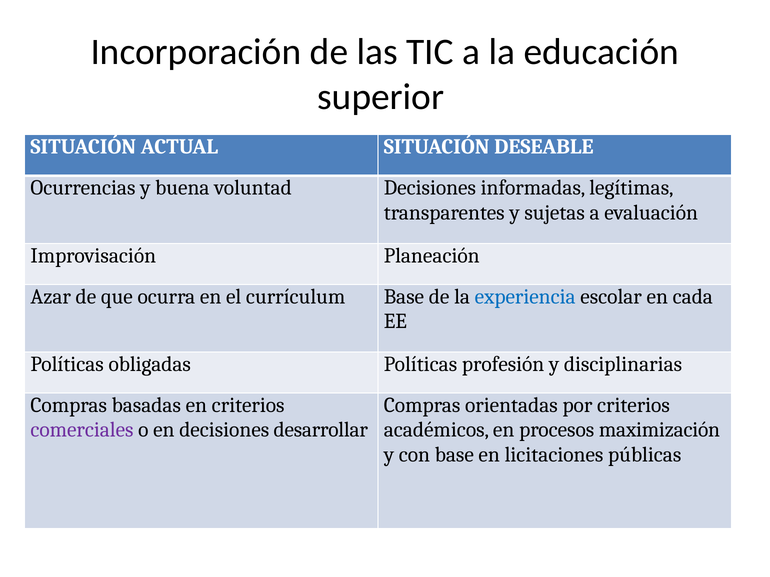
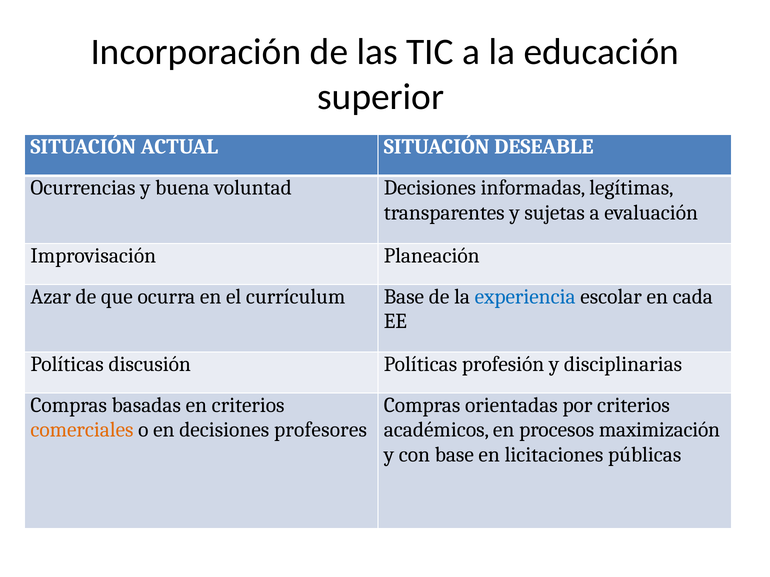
obligadas: obligadas -> discusión (150, 364)
comerciales colour: purple -> orange (82, 430)
desarrollar: desarrollar -> profesores (321, 430)
